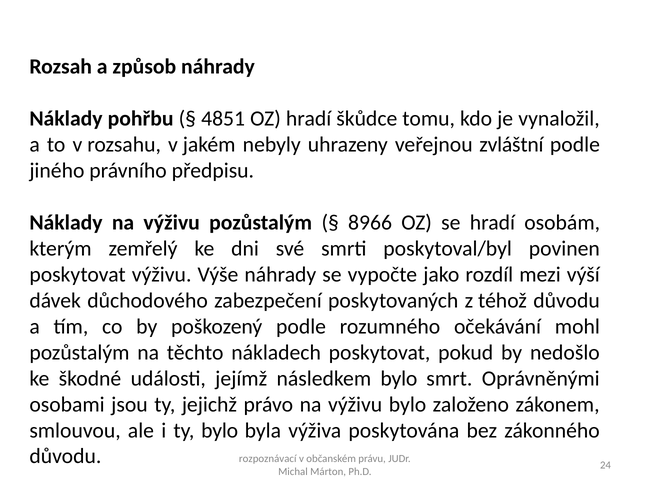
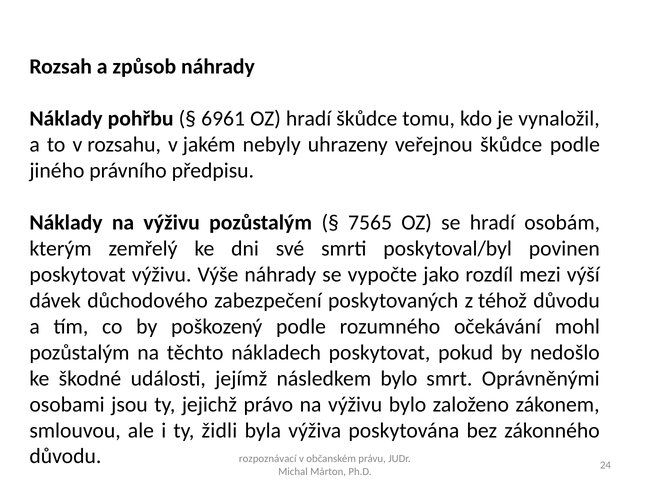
4851: 4851 -> 6961 (223, 119)
veřejnou zvláštní: zvláštní -> škůdce (511, 145)
8966: 8966 -> 7565 (370, 223)
ty bylo: bylo -> židli (219, 431)
